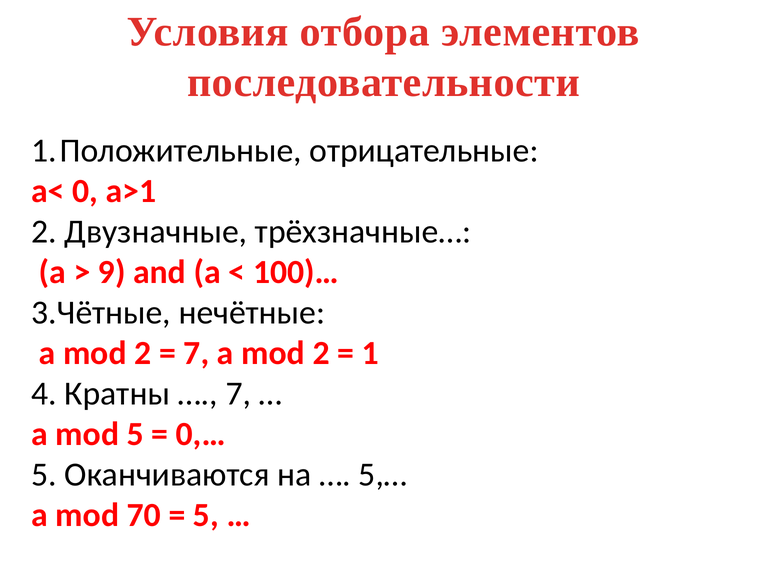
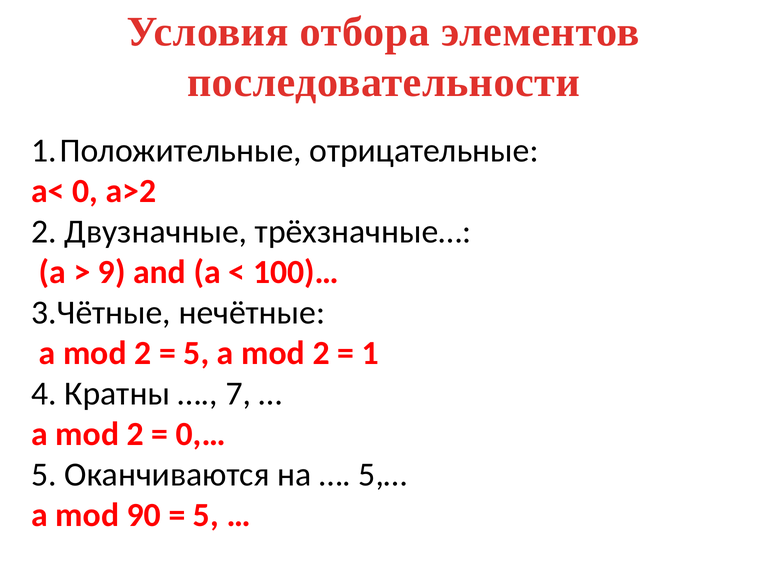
a>1: a>1 -> a>2 (131, 191)
7: 7 -> 5 (196, 353)
5: 5 -> 2 (135, 434)
70: 70 -> 90 (144, 515)
